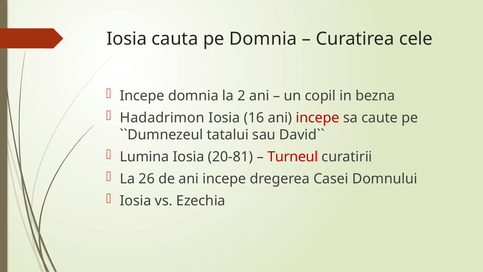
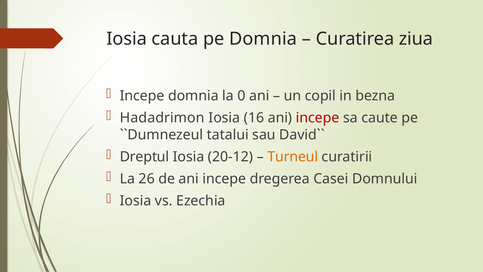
cele: cele -> ziua (416, 39)
2: 2 -> 0 (241, 96)
Lumina: Lumina -> Dreptul (144, 157)
20-81: 20-81 -> 20-12 (231, 157)
Turneul colour: red -> orange (293, 157)
